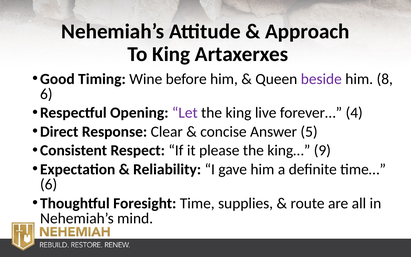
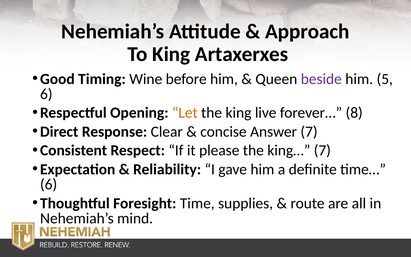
8: 8 -> 5 (385, 79)
Let colour: purple -> orange (185, 113)
4: 4 -> 8 (354, 113)
Answer 5: 5 -> 7 (309, 132)
king… 9: 9 -> 7 (322, 150)
